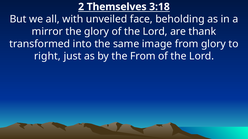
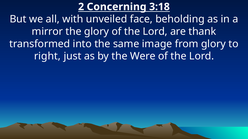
Themselves: Themselves -> Concerning (117, 7)
the From: From -> Were (143, 56)
